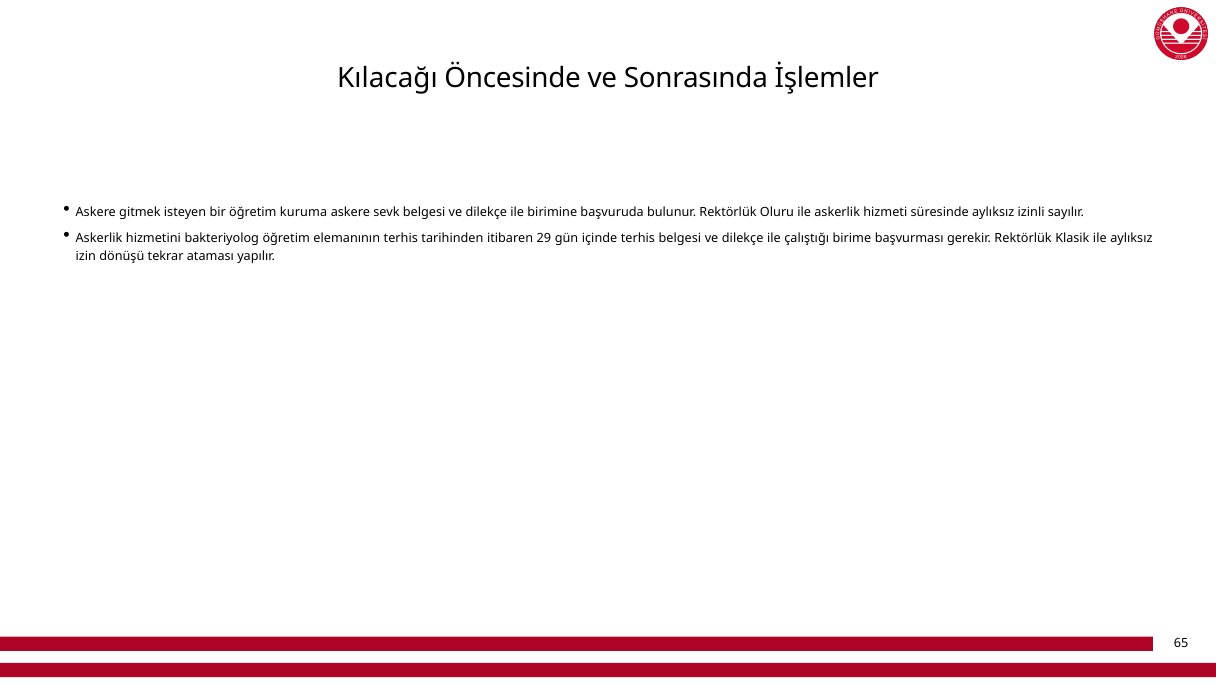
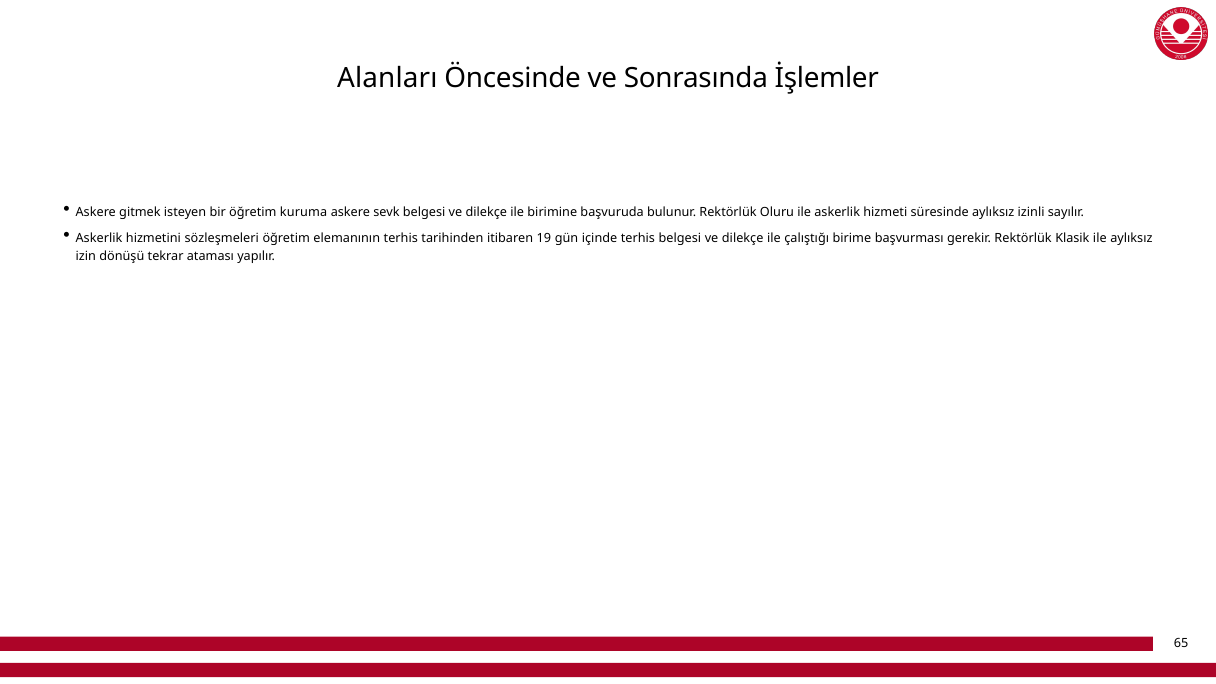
Kılacağı: Kılacağı -> Alanları (387, 78)
bakteriyolog: bakteriyolog -> sözleşmeleri (222, 238)
29: 29 -> 19 (544, 238)
